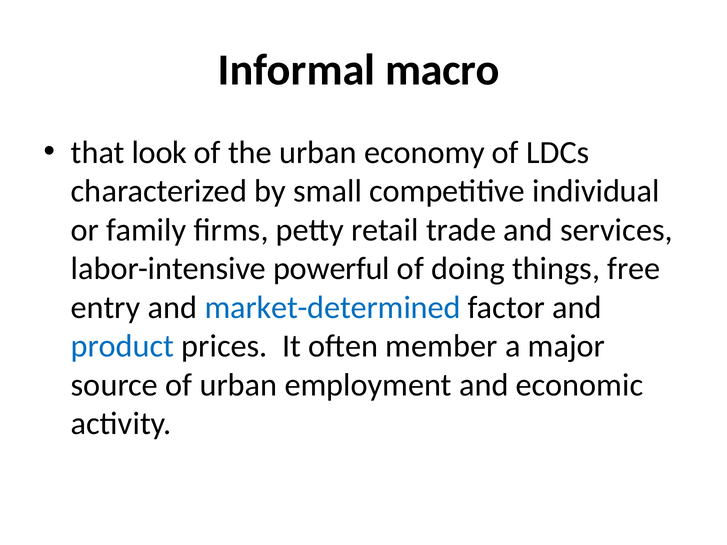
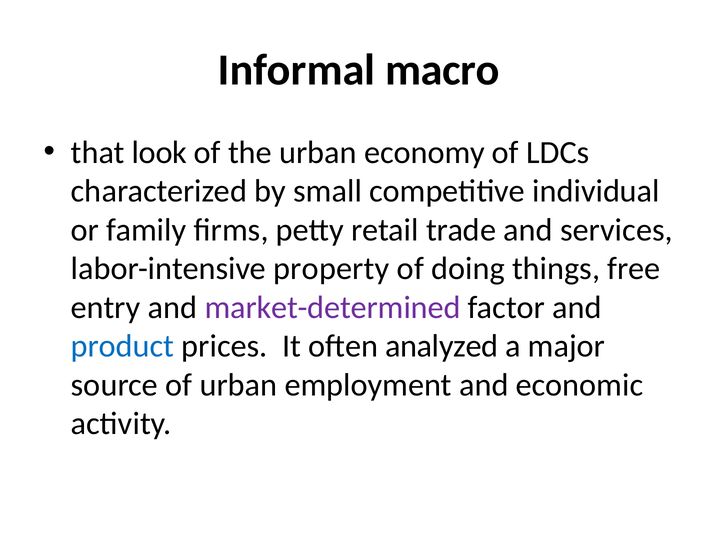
powerful: powerful -> property (331, 269)
market-determined colour: blue -> purple (333, 308)
member: member -> analyzed (442, 346)
